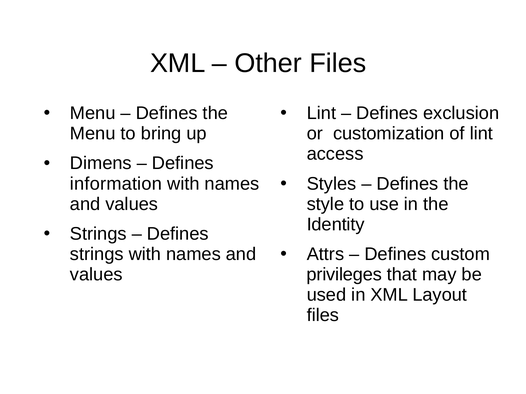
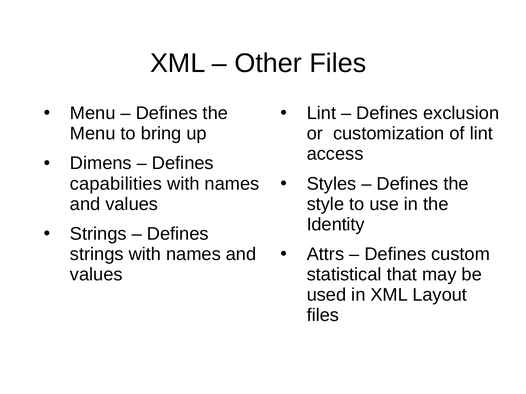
information: information -> capabilities (116, 184)
privileges: privileges -> statistical (344, 275)
